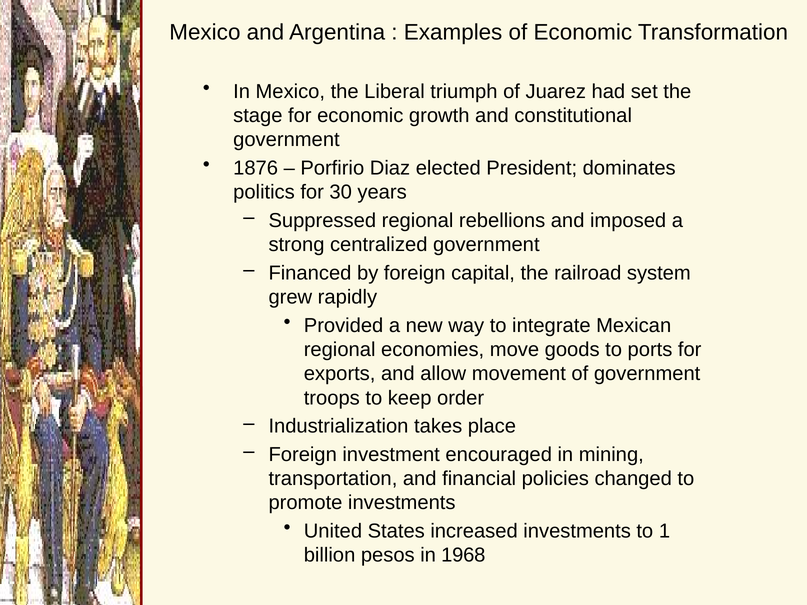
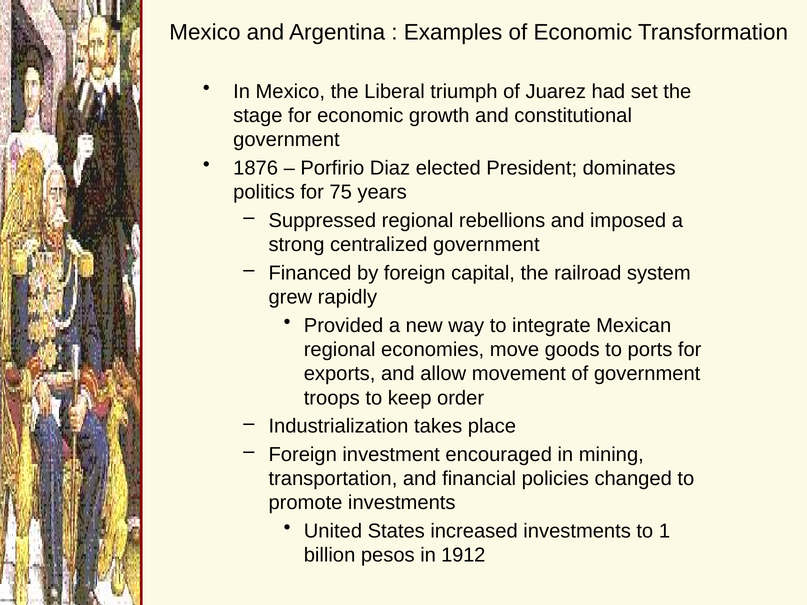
30: 30 -> 75 (341, 192)
1968: 1968 -> 1912 (463, 555)
